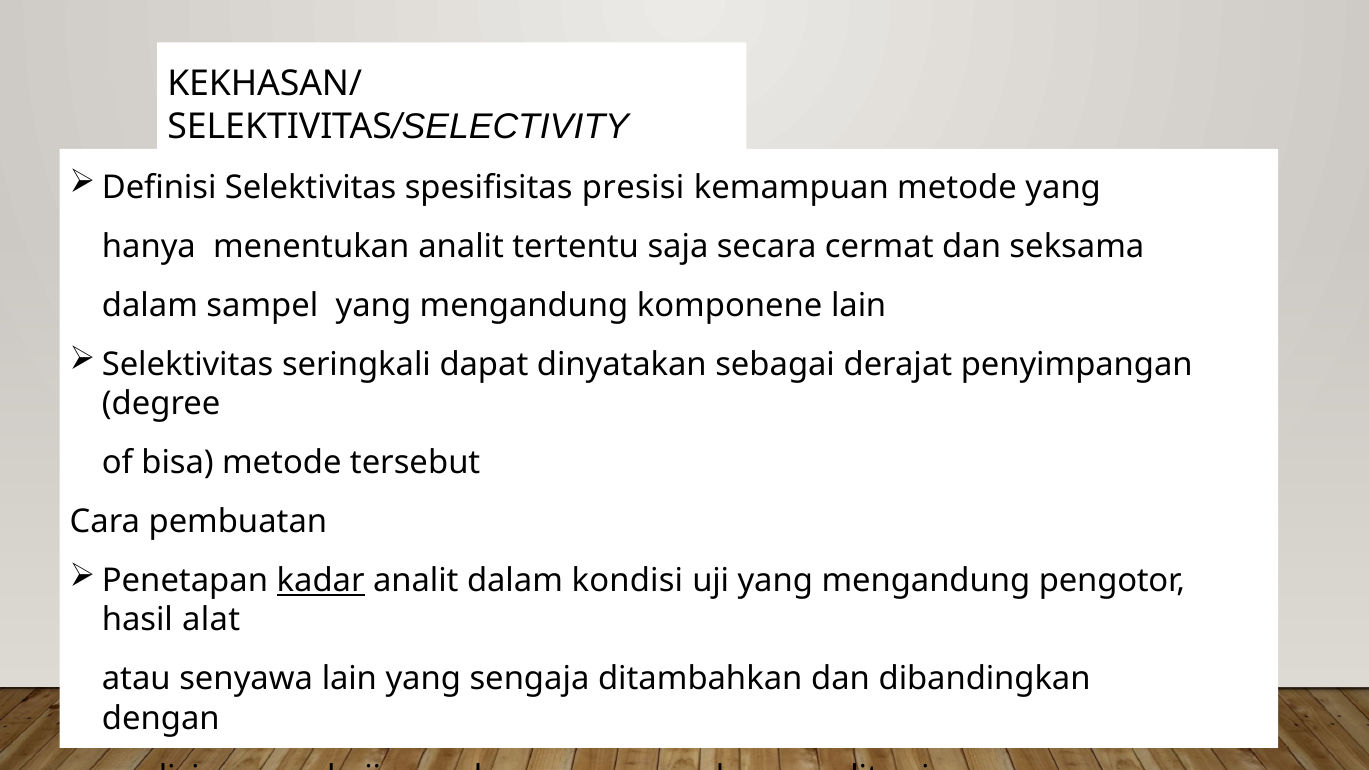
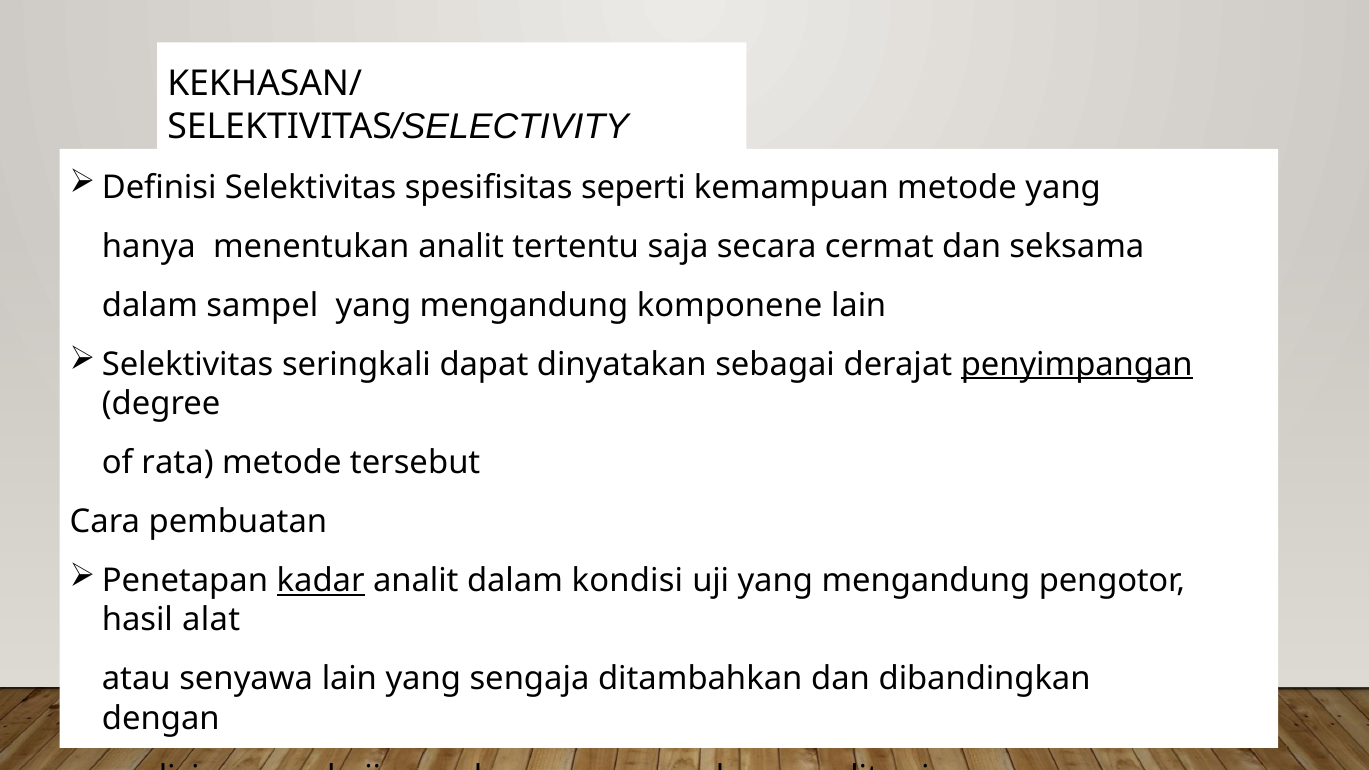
presisi: presisi -> seperti (634, 187)
penyimpangan underline: none -> present (1077, 364)
bisa: bisa -> rata (178, 463)
